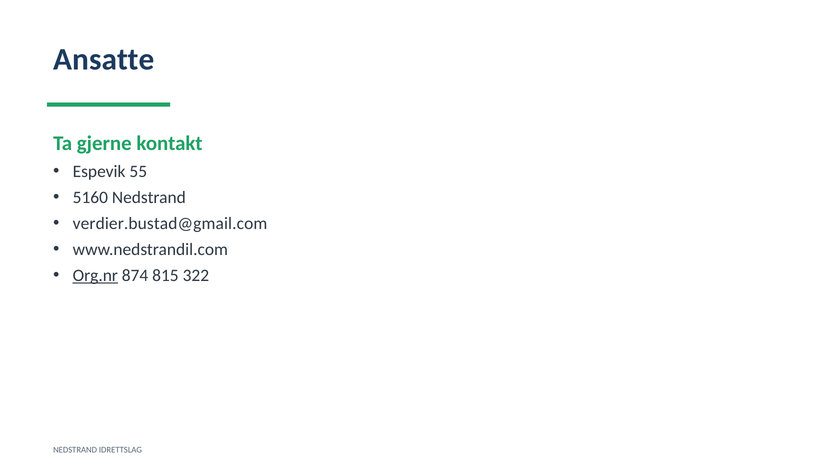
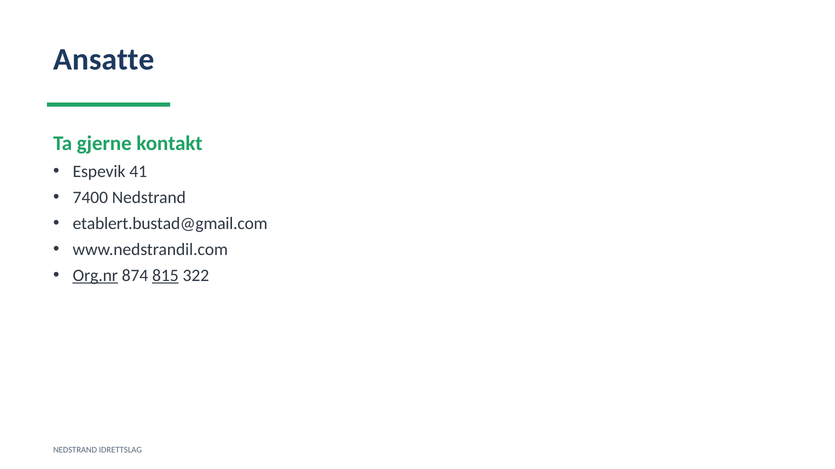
55: 55 -> 41 (138, 172)
5160: 5160 -> 7400 (90, 198)
verdier.bustad@gmail.com: verdier.bustad@gmail.com -> etablert.bustad@gmail.com (170, 224)
815 underline: none -> present (165, 276)
